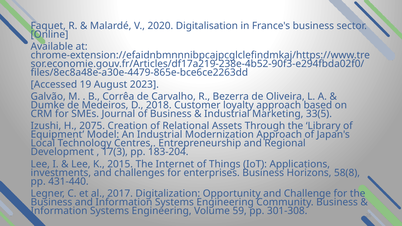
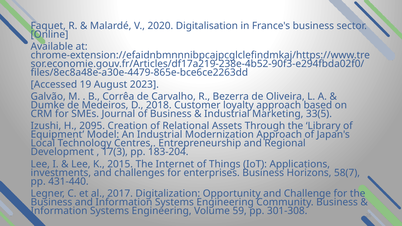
2075: 2075 -> 2095 (92, 126)
58(8: 58(8 -> 58(7 (347, 173)
